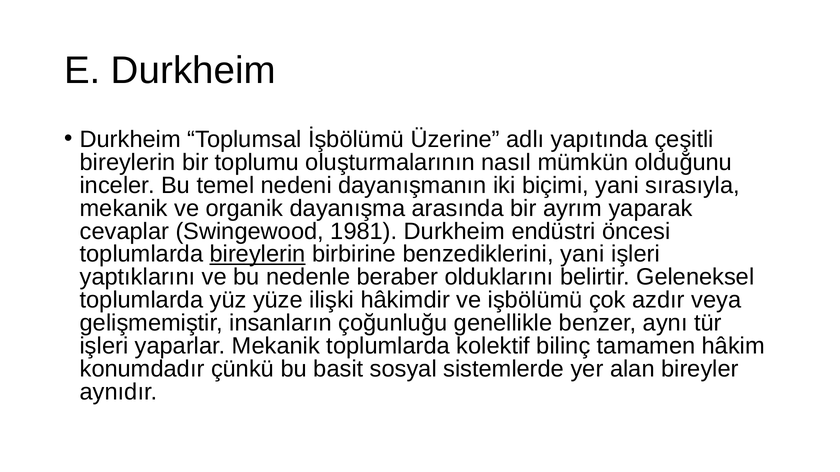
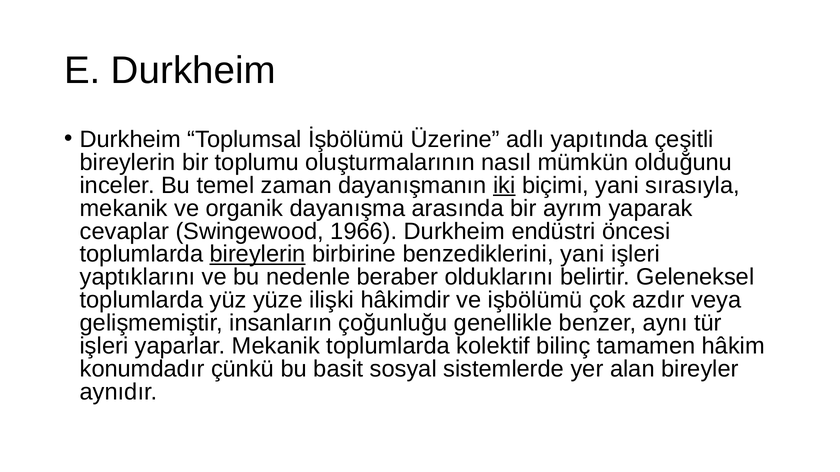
nedeni: nedeni -> zaman (296, 185)
iki underline: none -> present (504, 185)
1981: 1981 -> 1966 (364, 231)
